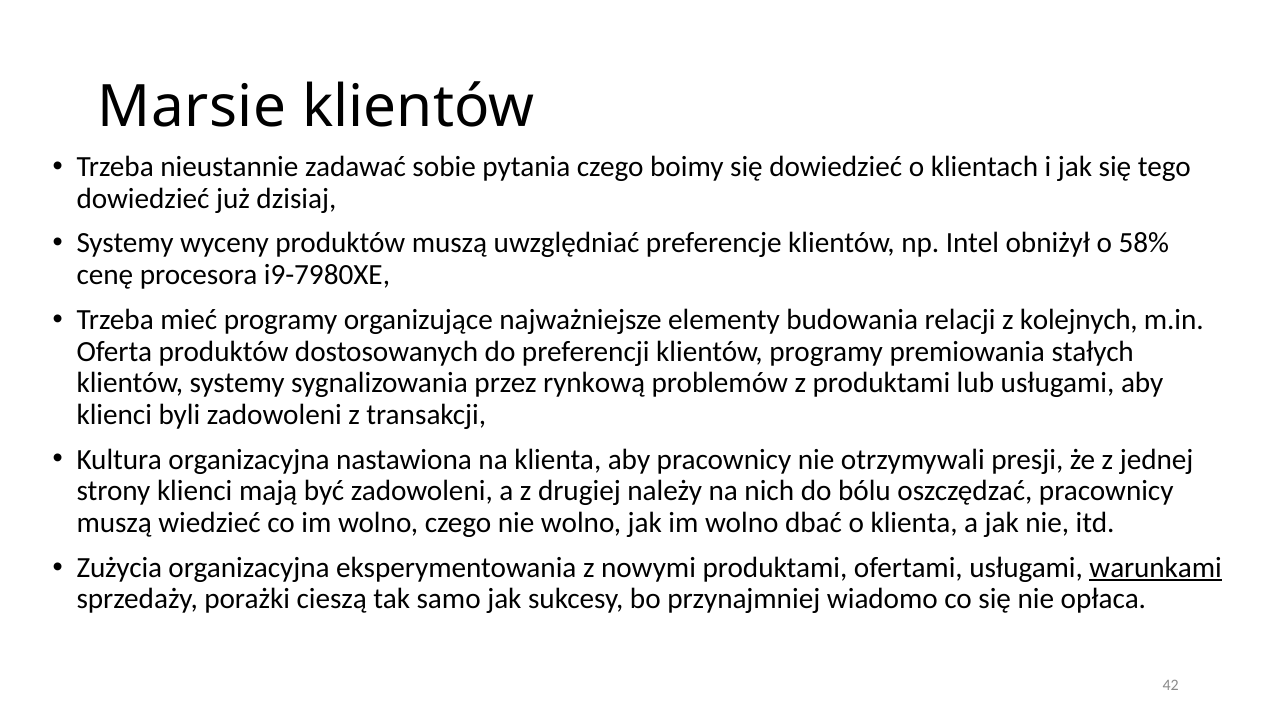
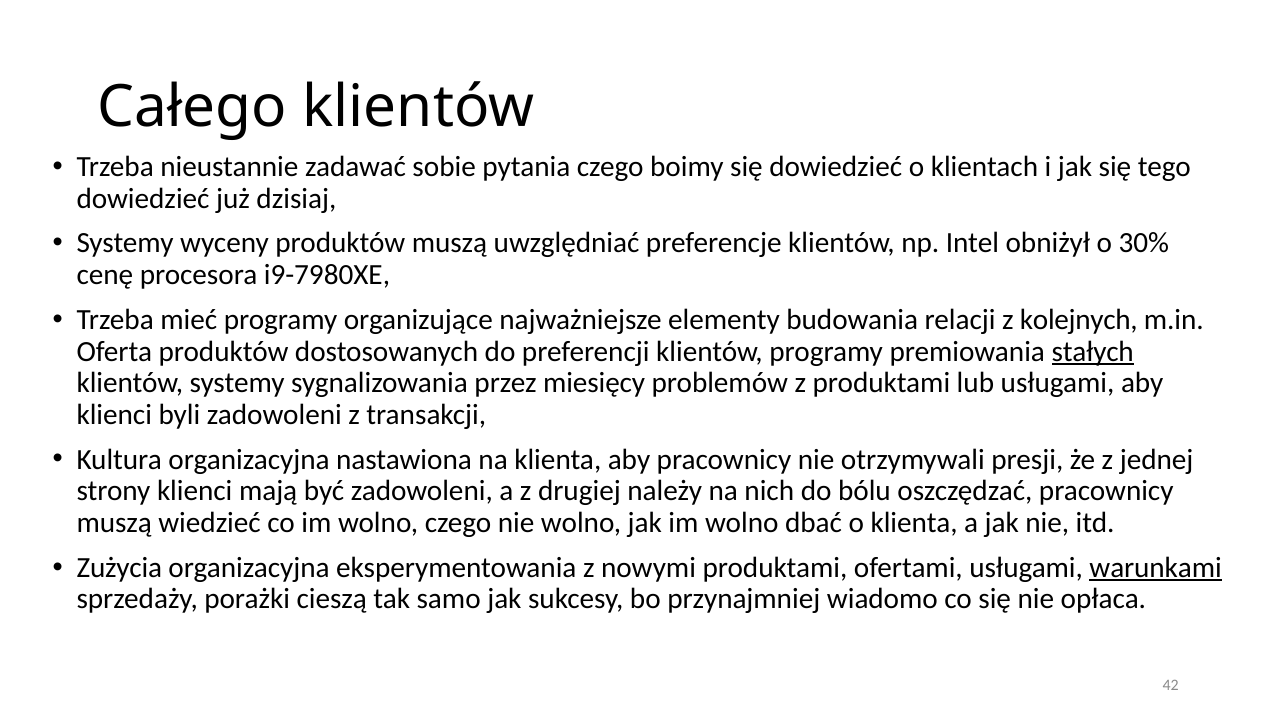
Marsie: Marsie -> Całego (192, 107)
58%: 58% -> 30% (1144, 243)
stałych underline: none -> present (1093, 351)
rynkową: rynkową -> miesięcy (594, 383)
